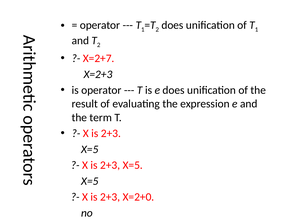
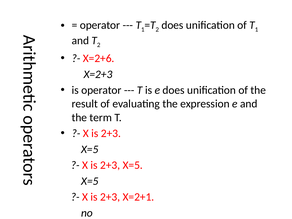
X=2+7: X=2+7 -> X=2+6 (99, 58)
X=2+0: X=2+0 -> X=2+1 (138, 197)
